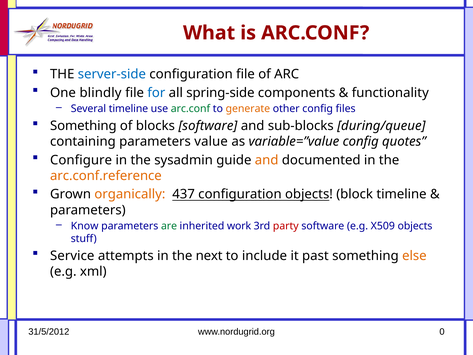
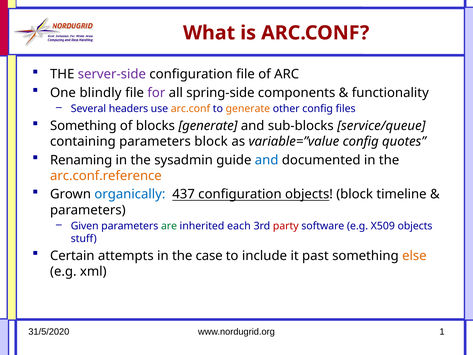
server-side colour: blue -> purple (112, 74)
for colour: blue -> purple (156, 93)
Several timeline: timeline -> headers (128, 109)
arc.conf colour: green -> orange (190, 109)
blocks software: software -> generate (208, 126)
during/queue: during/queue -> service/queue (381, 126)
parameters value: value -> block (211, 142)
Configure: Configure -> Renaming (81, 160)
and colour: orange -> blue (267, 160)
organically colour: orange -> blue (130, 194)
Know: Know -> Given (85, 226)
work: work -> each (239, 226)
Service: Service -> Certain (72, 256)
next: next -> case (209, 256)
31/5/2012: 31/5/2012 -> 31/5/2020 (49, 332)
0: 0 -> 1 (442, 332)
